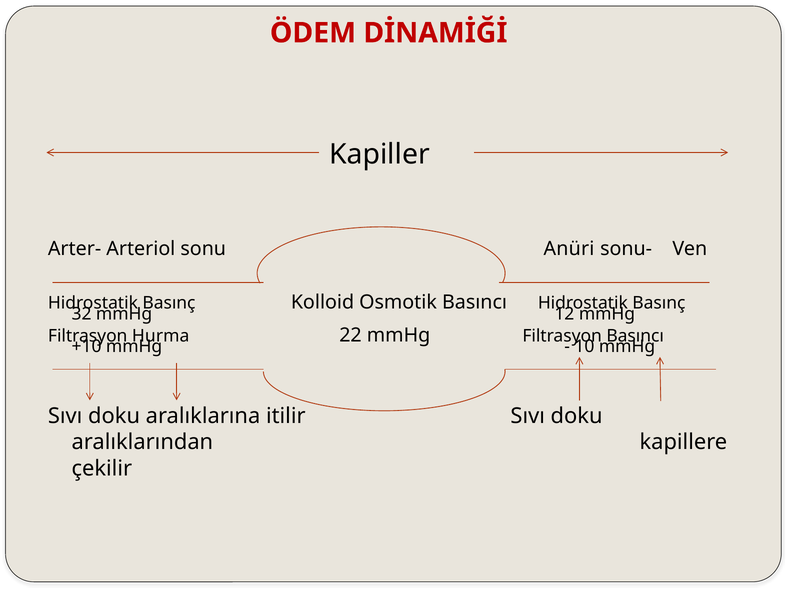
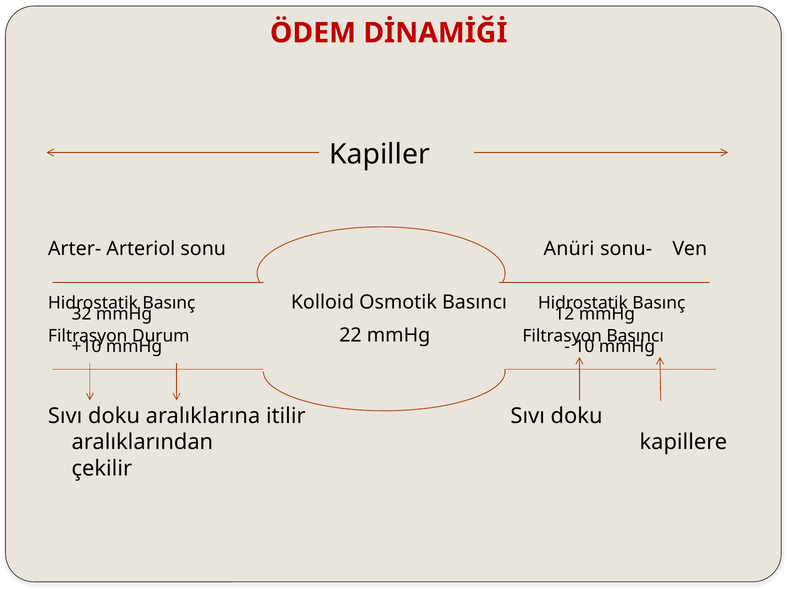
Hurma: Hurma -> Durum (161, 336)
